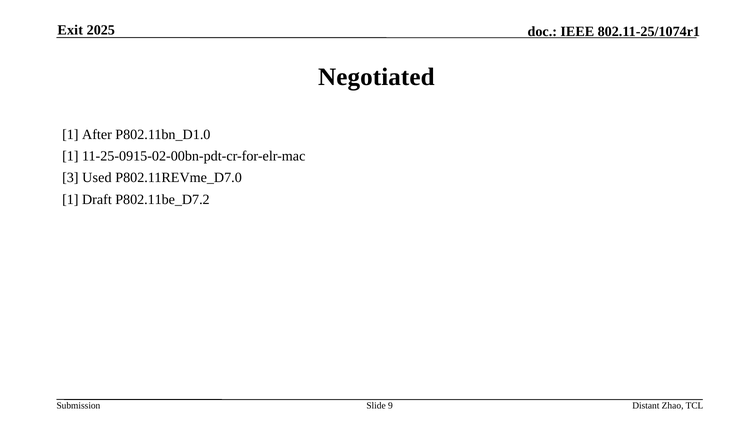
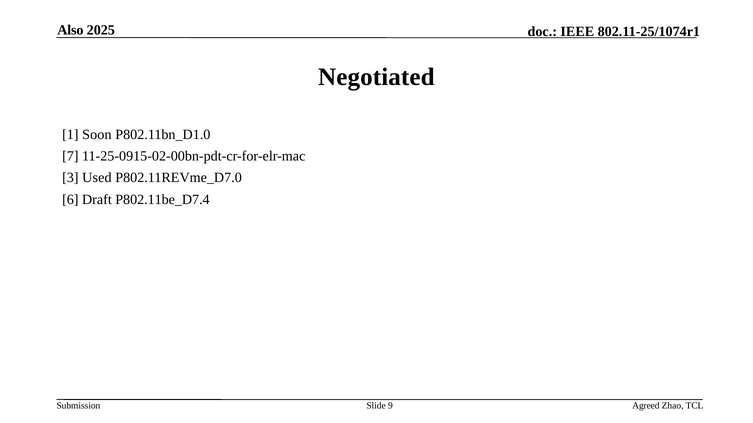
Exit: Exit -> Also (70, 30)
After: After -> Soon (97, 135)
1: 1 -> 7 (70, 156)
1: 1 -> 6 (70, 200)
P802.11be_D7.2: P802.11be_D7.2 -> P802.11be_D7.4 (162, 200)
Distant: Distant -> Agreed (646, 406)
